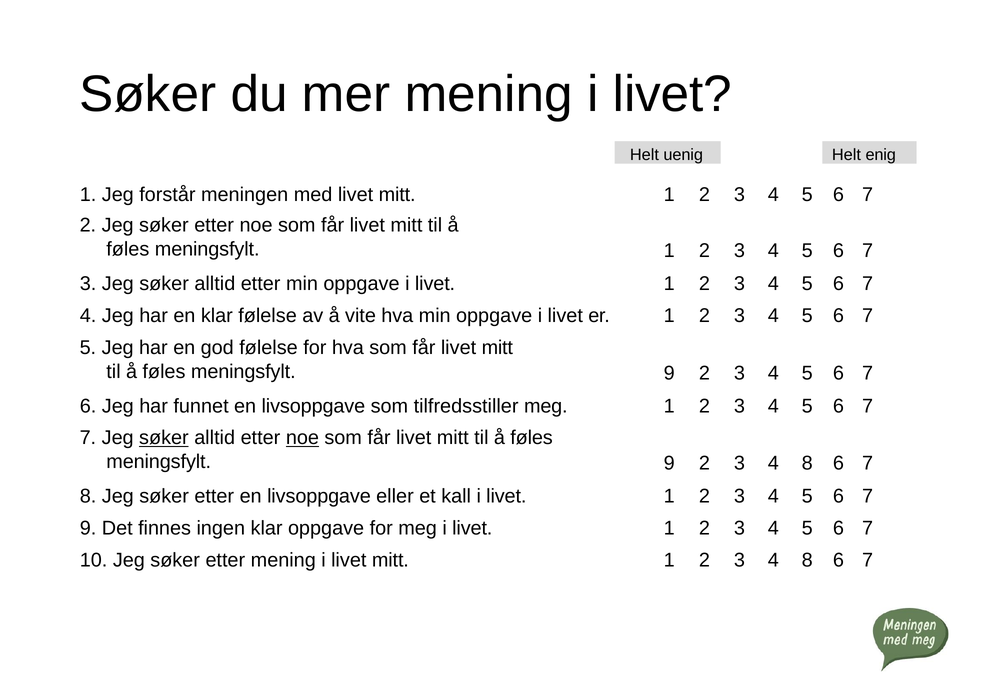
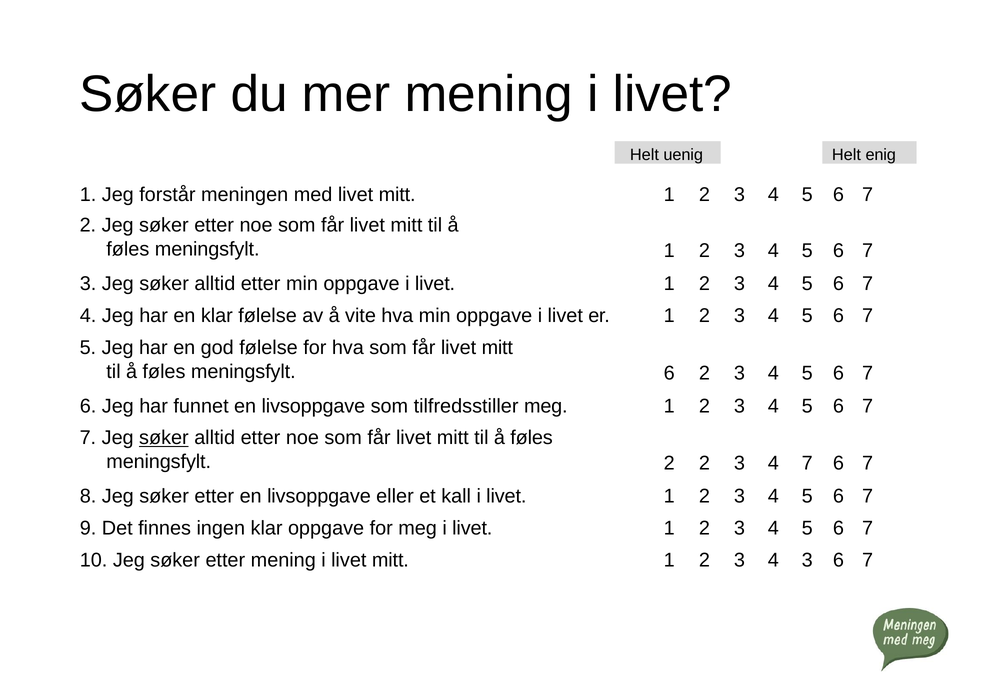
9: 9 -> 6 (669, 373)
noe underline: present -> none (302, 438)
9: 9 -> 2 (669, 463)
8: 8 -> 7 (807, 463)
8: 8 -> 3 (807, 560)
